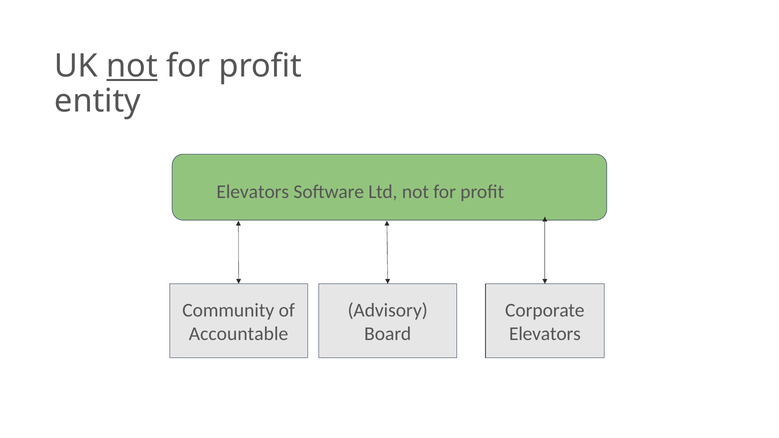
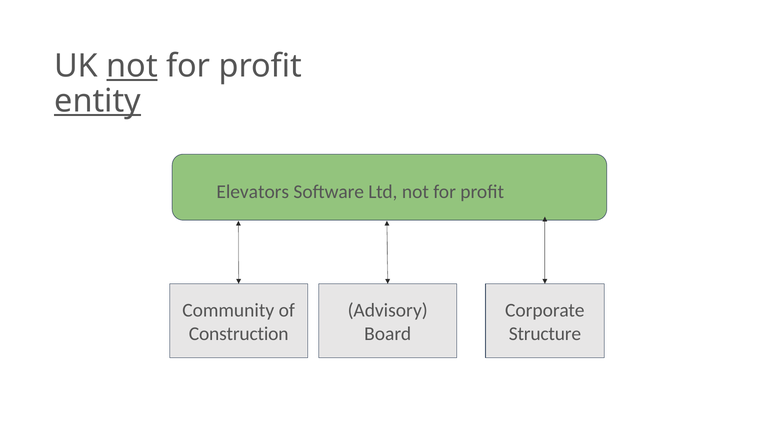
entity underline: none -> present (98, 101)
Accountable: Accountable -> Construction (239, 334)
Elevators: Elevators -> Structure (545, 334)
